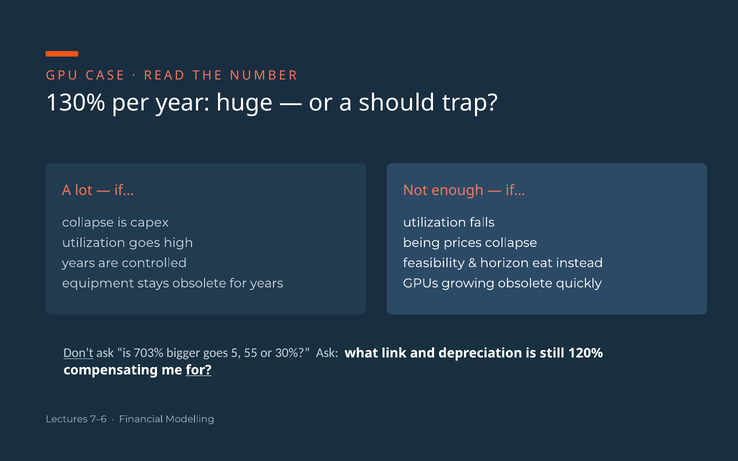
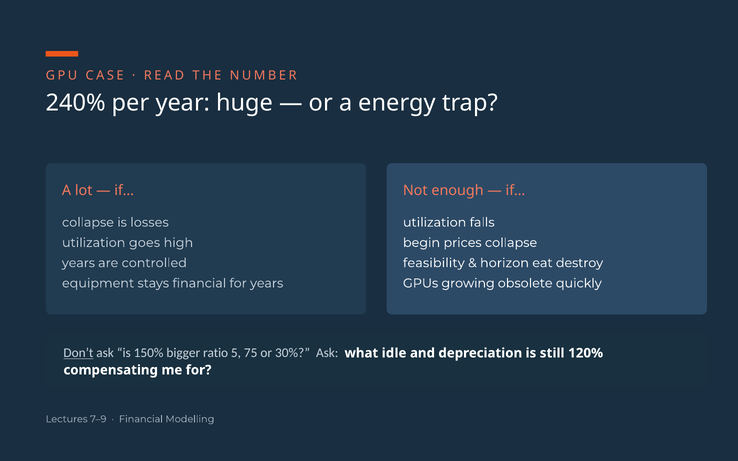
130%: 130% -> 240% (76, 103)
should: should -> energy (397, 103)
capex: capex -> losses (149, 223)
being: being -> begin (422, 243)
instead: instead -> destroy (579, 263)
stays obsolete: obsolete -> financial (199, 283)
703%: 703% -> 150% (149, 353)
bigger goes: goes -> ratio (216, 353)
55: 55 -> 75 (251, 353)
link: link -> idle (394, 353)
for underline: present -> none (199, 370)
7–6: 7–6 -> 7–9 (98, 419)
